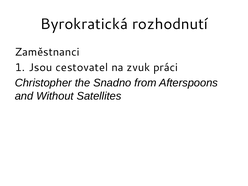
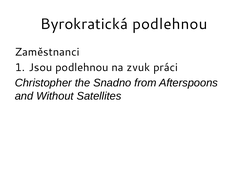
Byrokratická rozhodnutí: rozhodnutí -> podlehnou (170, 24)
Jsou cestovatel: cestovatel -> podlehnou (82, 67)
